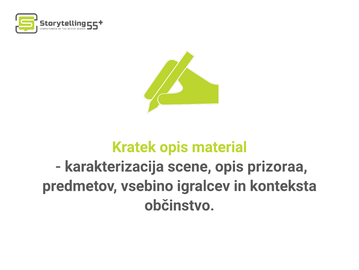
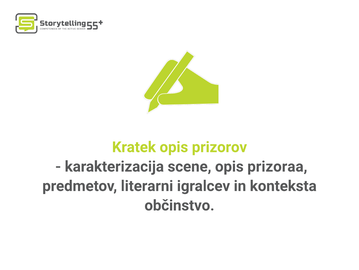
material: material -> prizorov (219, 147)
vsebino: vsebino -> literarni (147, 186)
